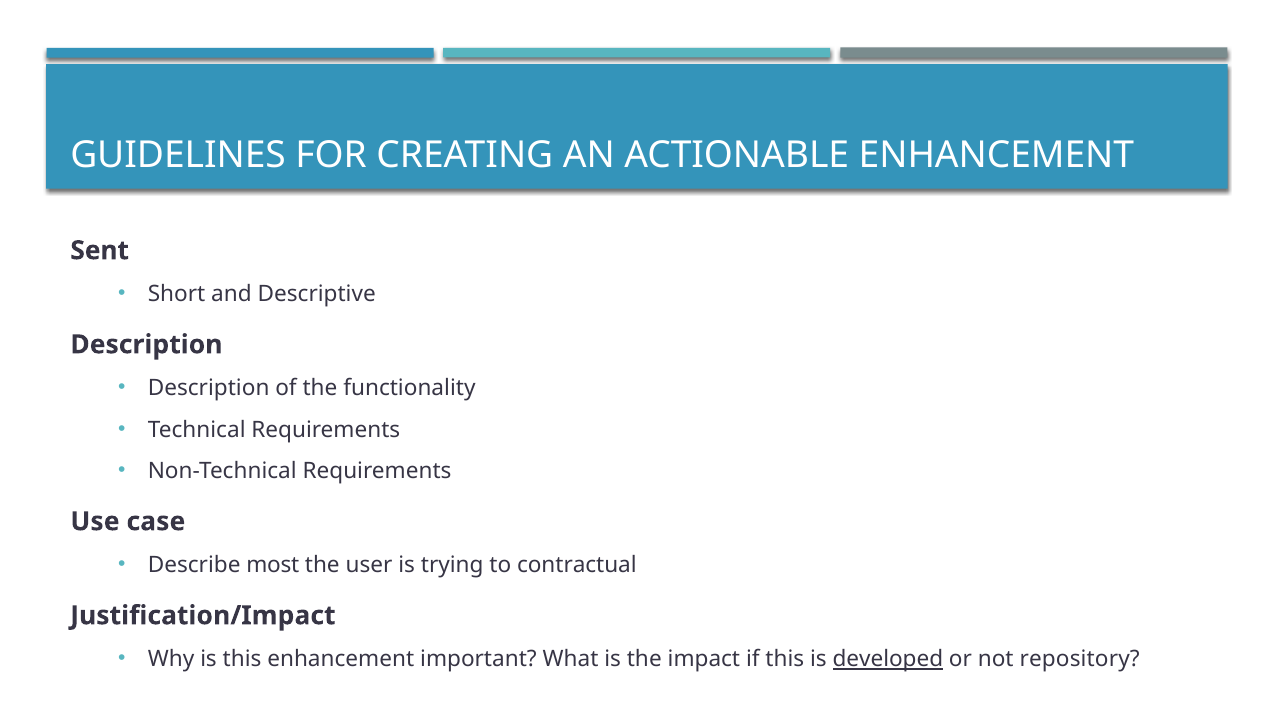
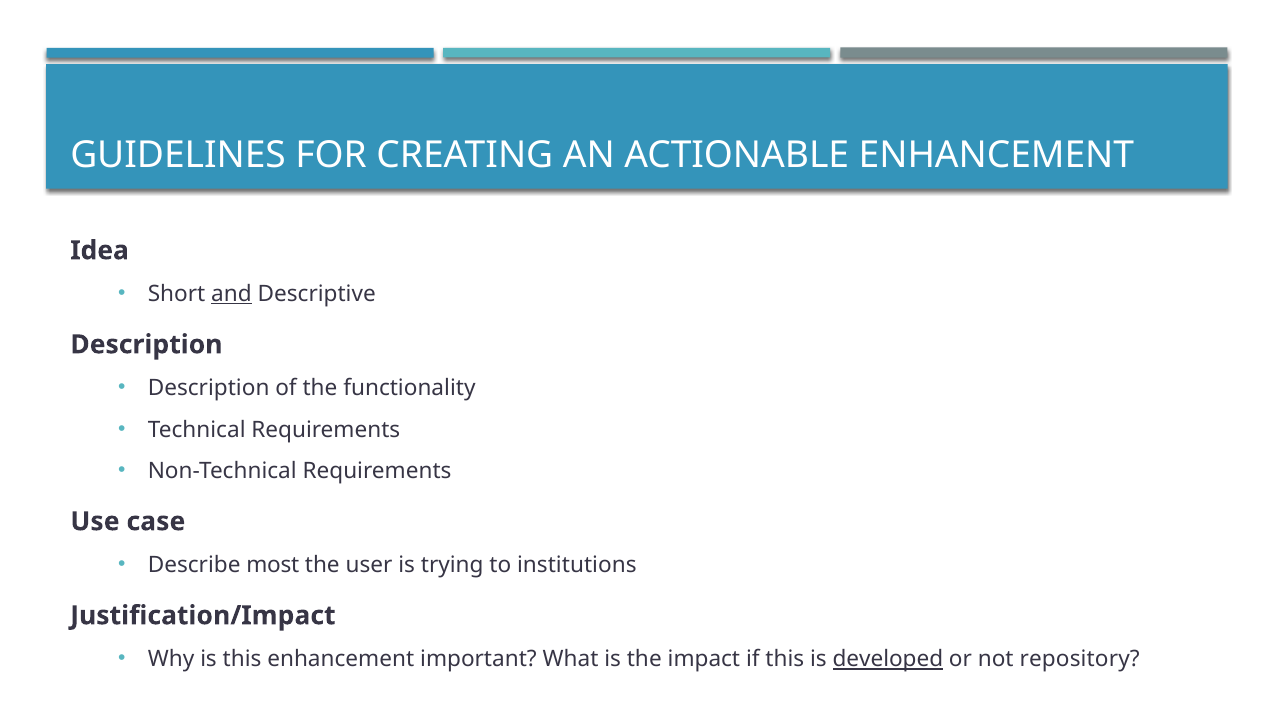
Sent: Sent -> Idea (100, 250)
and underline: none -> present (231, 294)
contractual: contractual -> institutions (577, 565)
